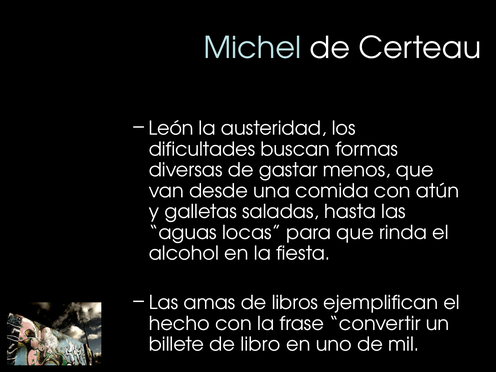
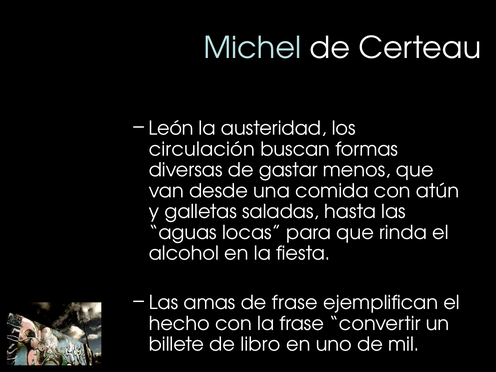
dificultades: dificultades -> circulación (202, 149)
de libros: libros -> frase (295, 303)
